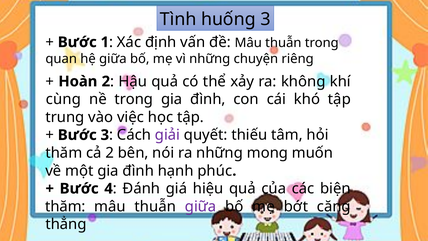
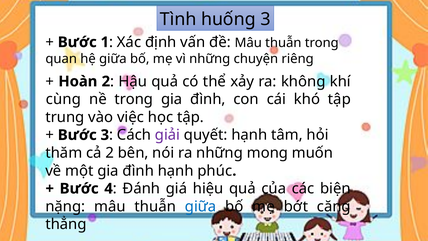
quyết thiếu: thiếu -> hạnh (249, 135)
thăm: thăm -> nặng (65, 206)
giữa colour: purple -> blue (201, 206)
